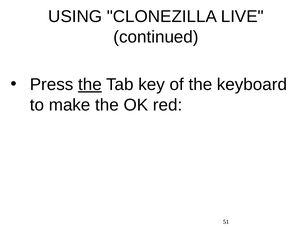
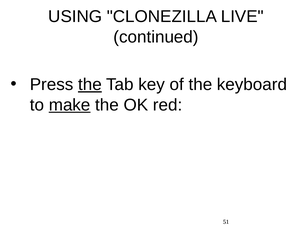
make underline: none -> present (70, 105)
